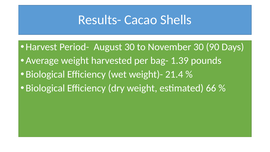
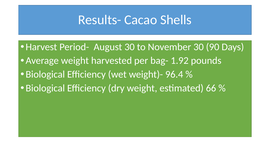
1.39: 1.39 -> 1.92 (180, 61)
21.4: 21.4 -> 96.4 (174, 74)
